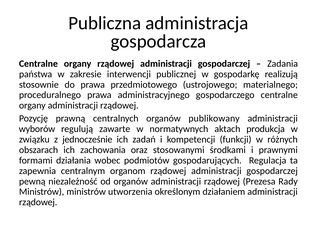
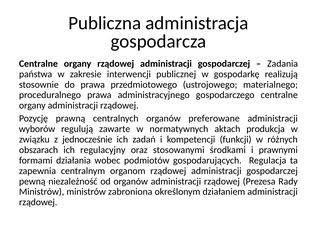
publikowany: publikowany -> preferowane (214, 118)
zachowania: zachowania -> regulacyjny (103, 150)
utworzenia: utworzenia -> zabroniona (130, 192)
